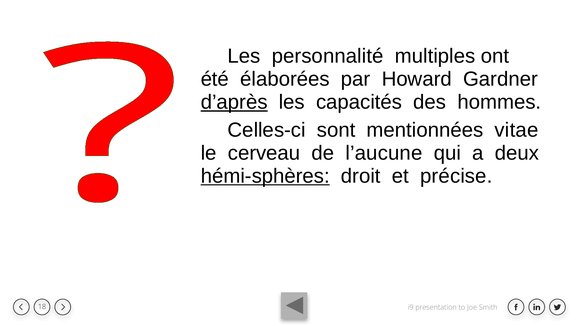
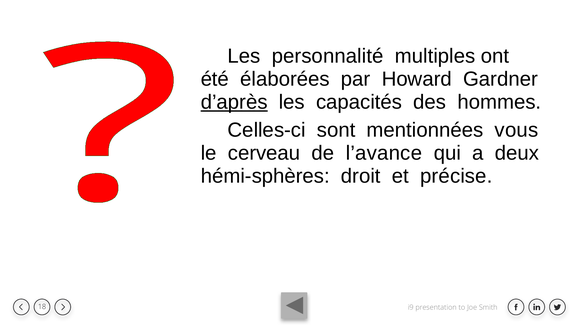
vitae: vitae -> vous (516, 130)
l’aucune: l’aucune -> l’avance (384, 153)
hémi-sphères underline: present -> none (265, 176)
